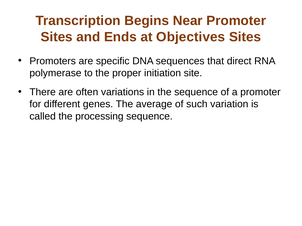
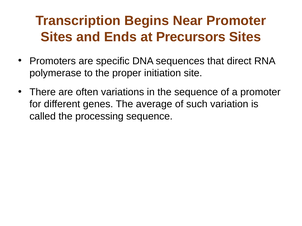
Objectives: Objectives -> Precursors (191, 37)
